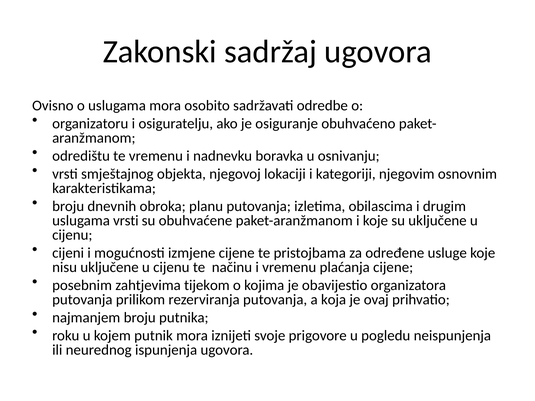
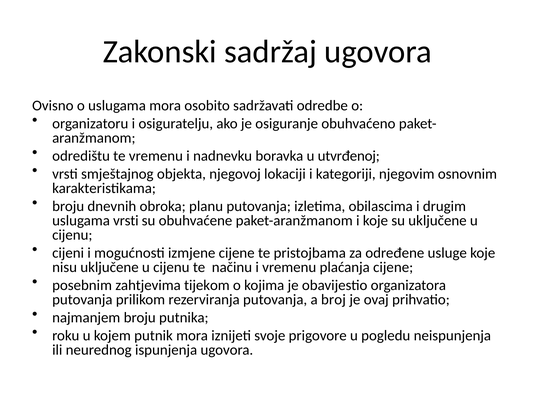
osnivanju: osnivanju -> utvrđenoj (349, 156)
koja: koja -> broj (333, 300)
